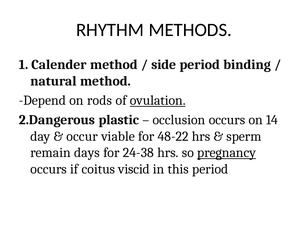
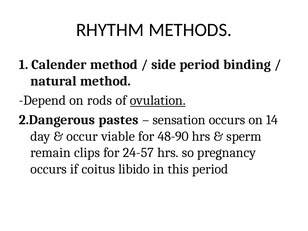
plastic: plastic -> pastes (119, 120)
occlusion: occlusion -> sensation (179, 120)
48-22: 48-22 -> 48-90 (173, 136)
days: days -> clips (87, 153)
24-38: 24-38 -> 24-57 (138, 153)
pregnancy underline: present -> none (227, 153)
viscid: viscid -> libido (134, 169)
